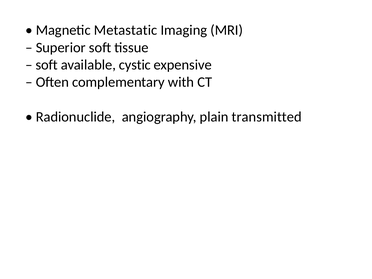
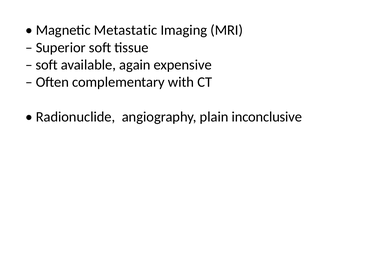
cystic: cystic -> again (135, 65)
transmitted: transmitted -> inconclusive (267, 117)
